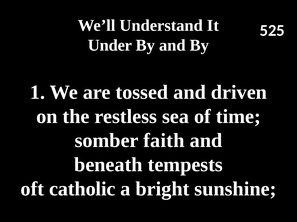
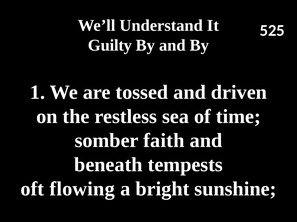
Under: Under -> Guilty (110, 45)
catholic: catholic -> flowing (82, 190)
